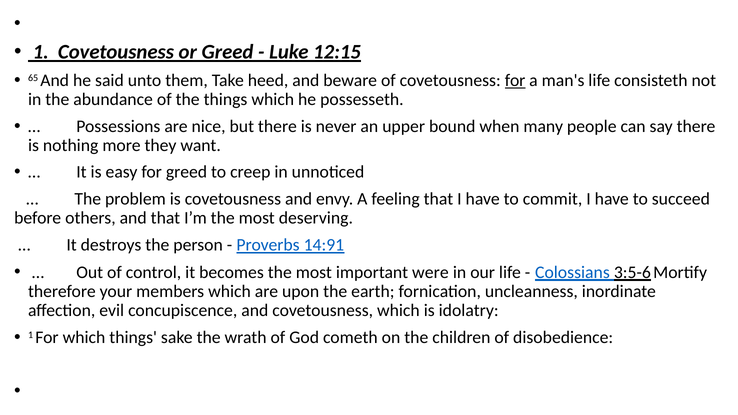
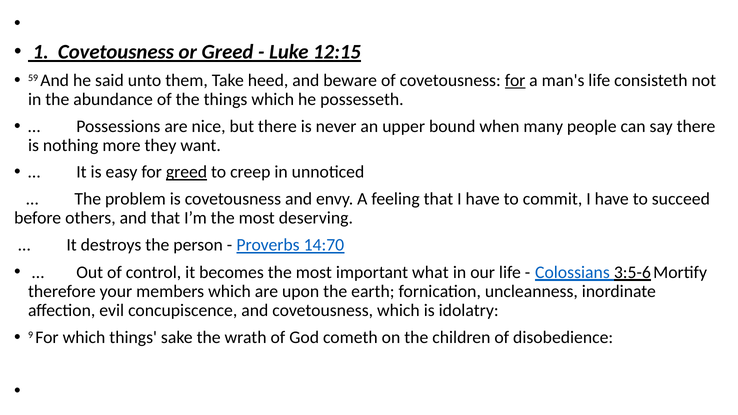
65: 65 -> 59 (33, 78)
greed underline: none -> present (187, 172)
14:91: 14:91 -> 14:70 (324, 245)
were: were -> what (430, 272)
1: 1 -> 9 (31, 335)
